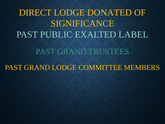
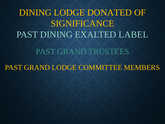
DIRECT: DIRECT -> DINING (35, 12)
PAST PUBLIC: PUBLIC -> DINING (56, 34)
